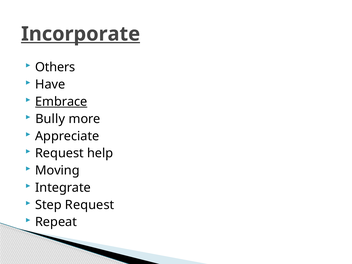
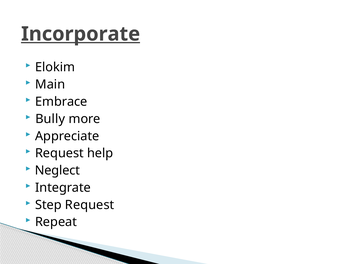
Others: Others -> Elokim (55, 67)
Have: Have -> Main (50, 84)
Embrace underline: present -> none (61, 102)
Moving: Moving -> Neglect (57, 170)
